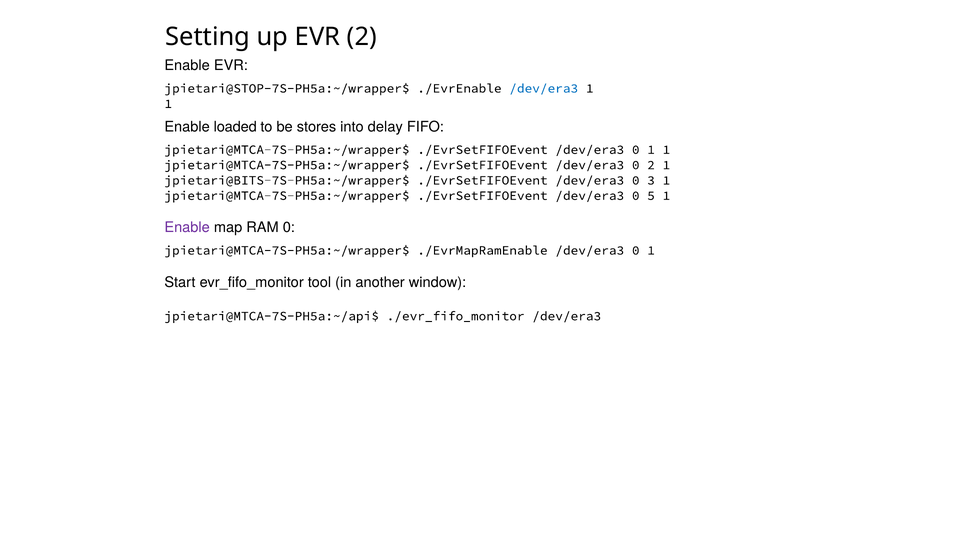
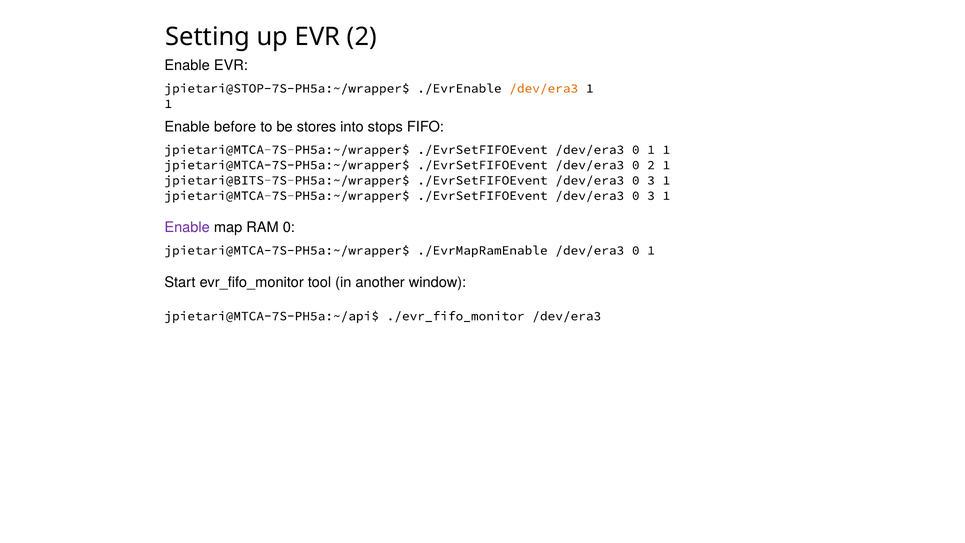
/dev/era3 colour: blue -> orange (544, 88)
loaded: loaded -> before (235, 127)
delay: delay -> stops (385, 127)
5: 5 -> 3 (651, 196)
